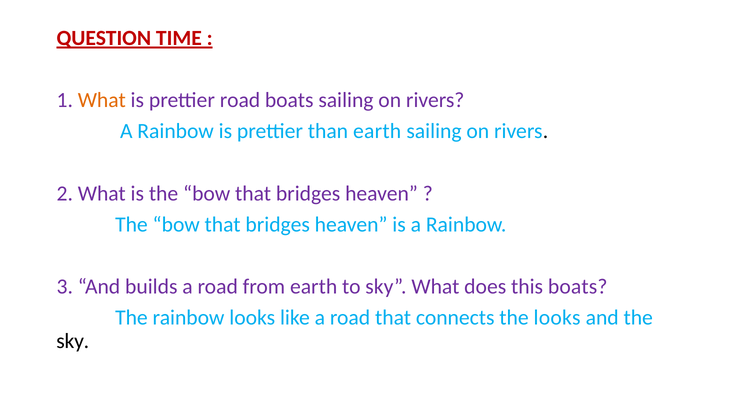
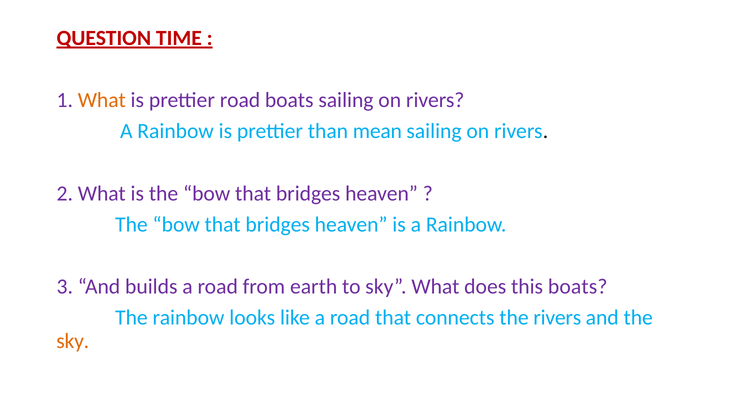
than earth: earth -> mean (377, 131)
the looks: looks -> rivers (557, 318)
sky colour: black -> orange (73, 341)
